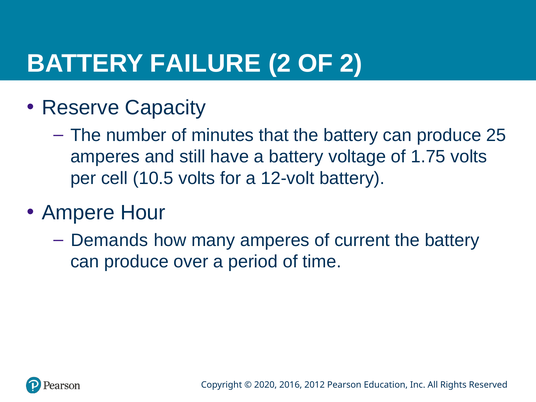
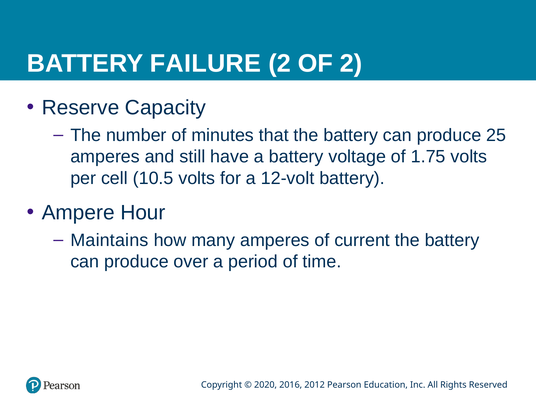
Demands: Demands -> Maintains (109, 240)
